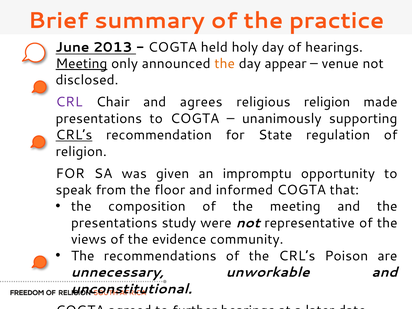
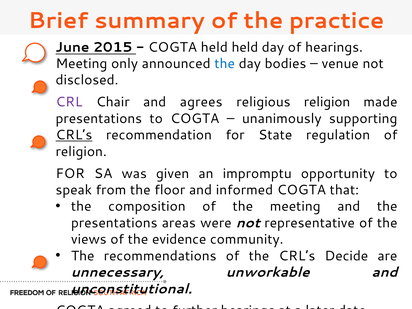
2013: 2013 -> 2015 (113, 47)
held holy: holy -> held (245, 47)
Meeting underline: present -> none (81, 64)
the colour: orange -> blue (225, 64)
appear: appear -> bodies (285, 64)
study: study -> areas (179, 223)
Poison: Poison -> Decide (346, 256)
